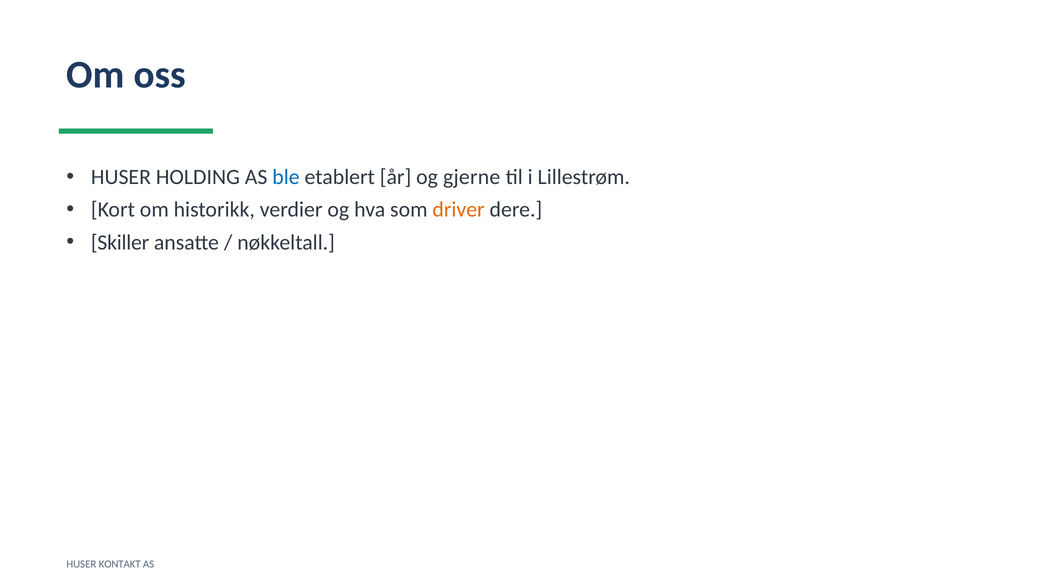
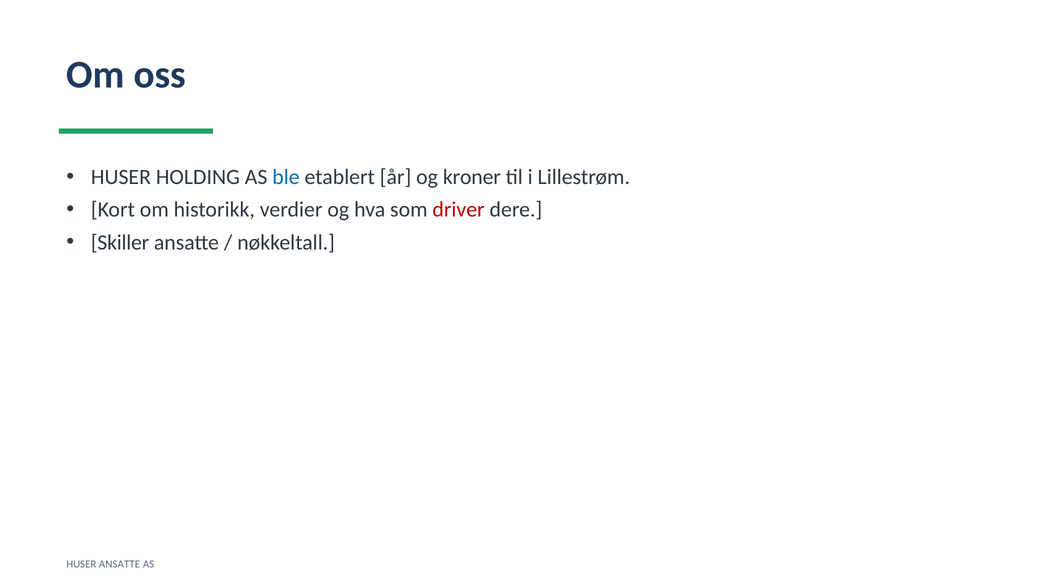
gjerne: gjerne -> kroner (472, 177)
driver colour: orange -> red (459, 210)
HUSER KONTAKT: KONTAKT -> ANSATTE (120, 564)
